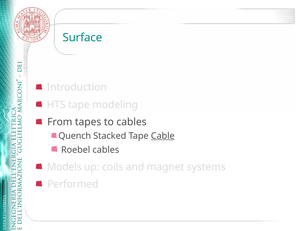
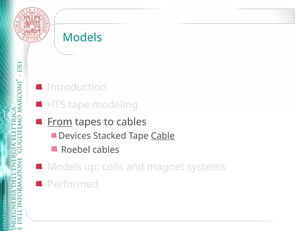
Surface: Surface -> Models (82, 38)
From underline: none -> present (60, 122)
Quench: Quench -> Devices (75, 136)
